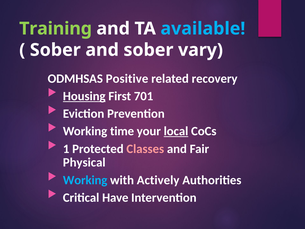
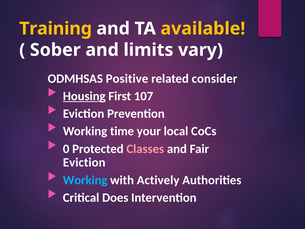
Training colour: light green -> yellow (56, 29)
available colour: light blue -> yellow (203, 29)
and sober: sober -> limits (148, 50)
recovery: recovery -> consider (215, 79)
701: 701 -> 107 (144, 96)
local underline: present -> none (176, 131)
1: 1 -> 0 (66, 149)
Physical: Physical -> Eviction (84, 162)
Have: Have -> Does (115, 197)
